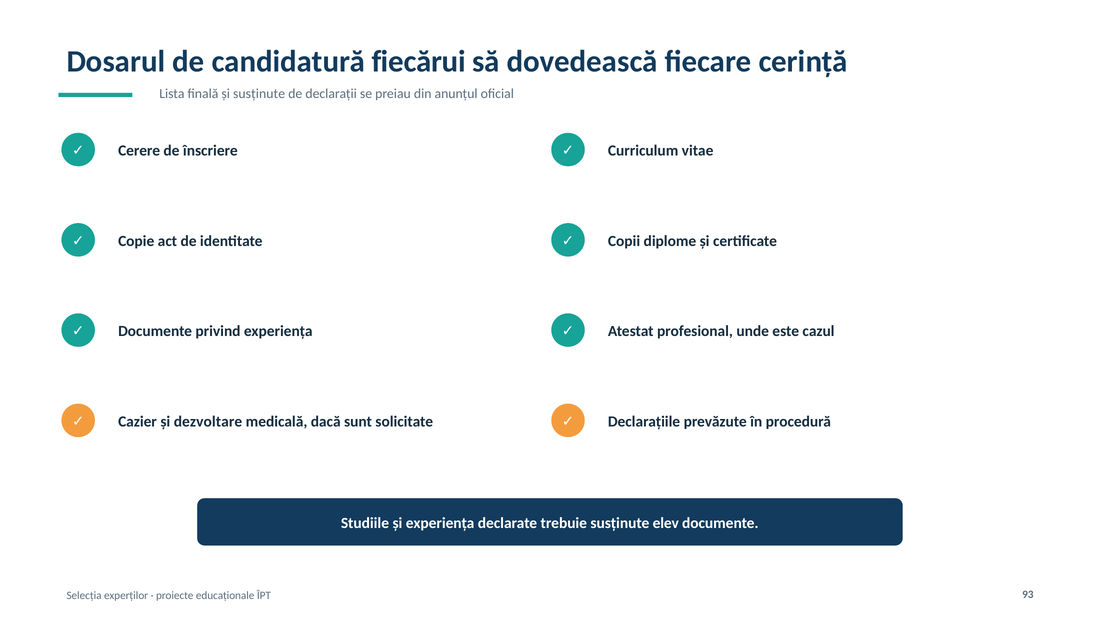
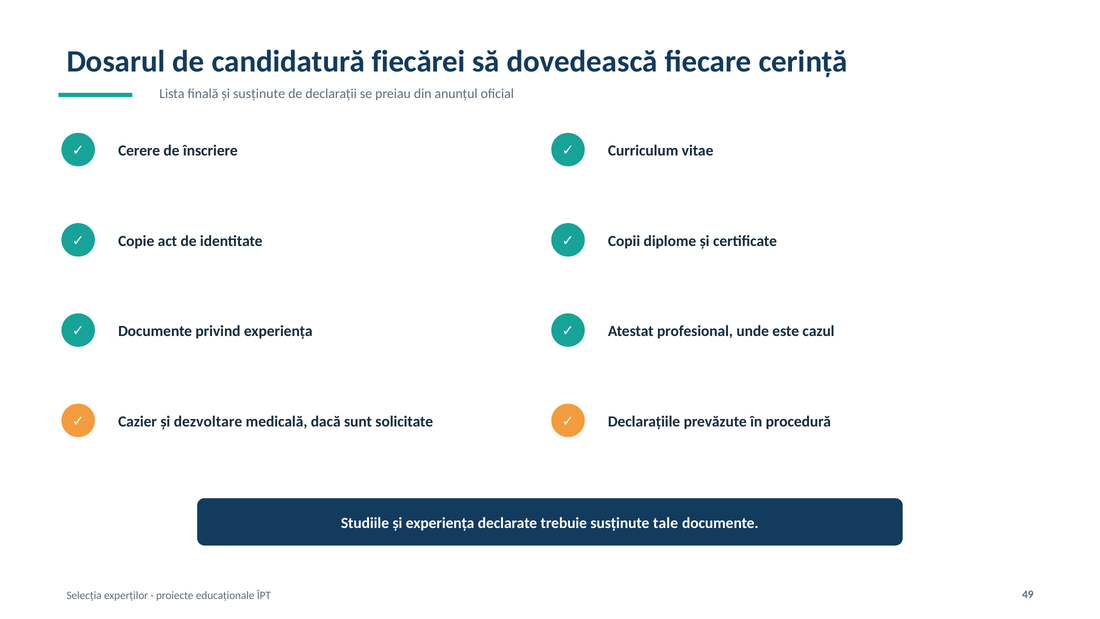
fiecărui: fiecărui -> fiecărei (419, 61)
elev: elev -> tale (666, 523)
93: 93 -> 49 (1028, 595)
